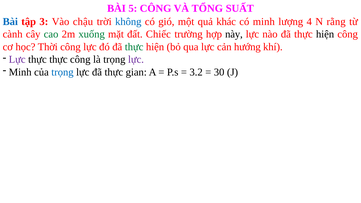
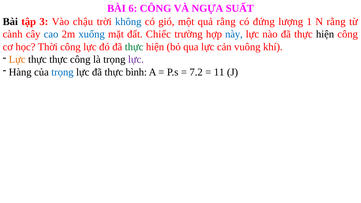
5: 5 -> 6 (133, 8)
TỔNG: TỔNG -> NGỰA (207, 8)
Bài colour: blue -> black (10, 22)
quả khác: khác -> rằng (226, 22)
có minh: minh -> đứng (264, 22)
4: 4 -> 1 (309, 22)
cao colour: green -> blue (51, 34)
xuống colour: green -> blue (92, 34)
này colour: black -> blue (234, 34)
hướng: hướng -> vuông (247, 47)
Lực colour: purple -> orange (17, 60)
Minh: Minh -> Hàng (20, 72)
gian: gian -> bình (136, 72)
3.2: 3.2 -> 7.2 (196, 72)
30: 30 -> 11 (219, 72)
